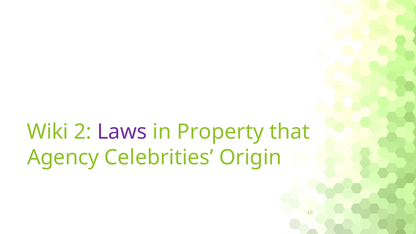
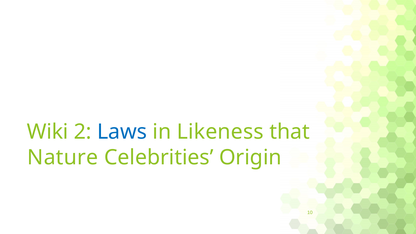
Laws colour: purple -> blue (122, 132)
Property: Property -> Likeness (220, 132)
Agency: Agency -> Nature (63, 158)
